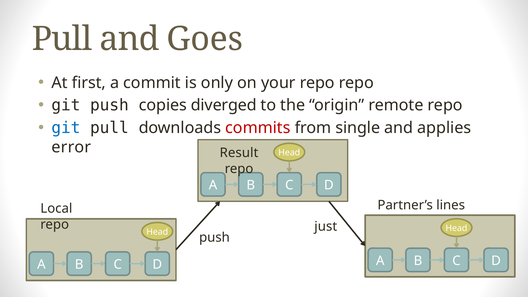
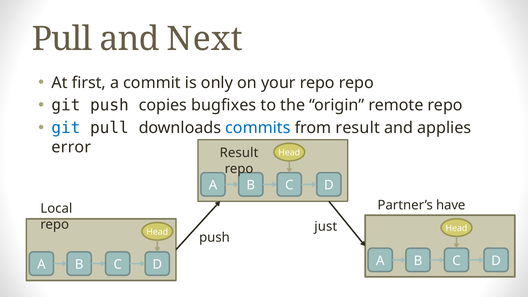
Goes: Goes -> Next (205, 39)
diverged: diverged -> bugfixes (224, 105)
commits colour: red -> blue (258, 128)
from single: single -> result (358, 128)
lines: lines -> have (451, 205)
